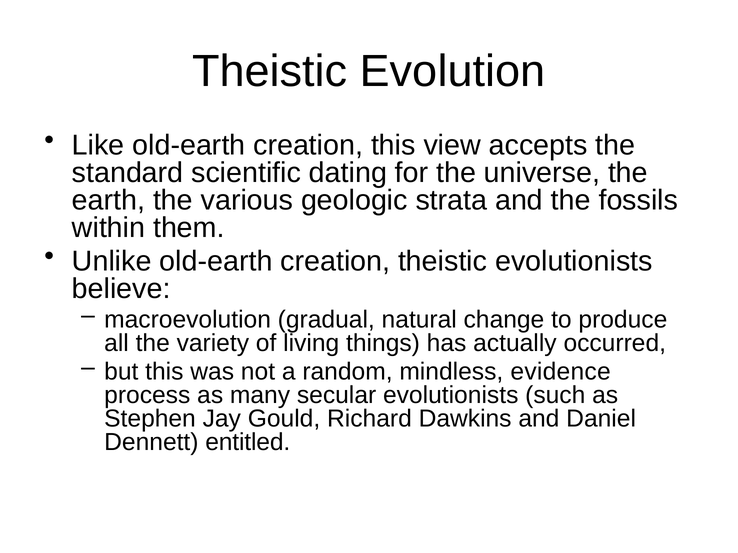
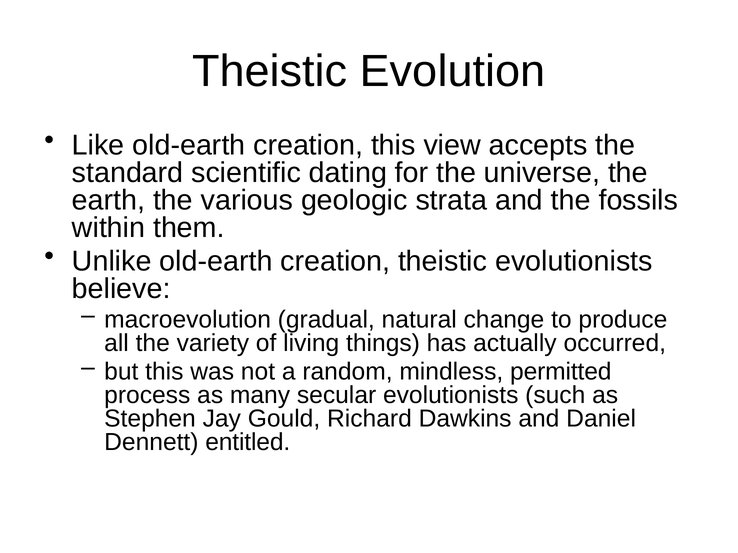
evidence: evidence -> permitted (561, 372)
